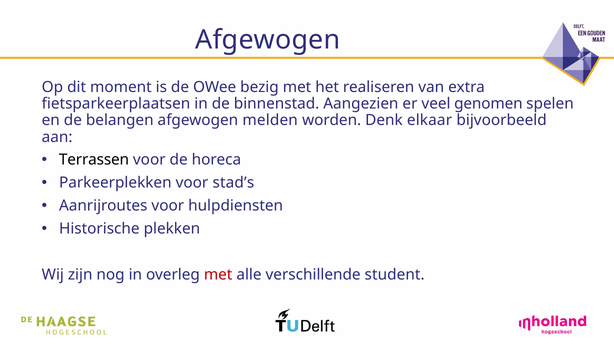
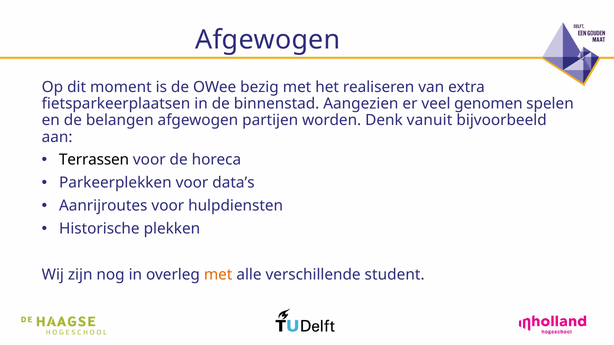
melden: melden -> partijen (270, 121)
elkaar: elkaar -> vanuit (430, 121)
stad’s: stad’s -> data’s (233, 183)
met colour: red -> orange (218, 275)
